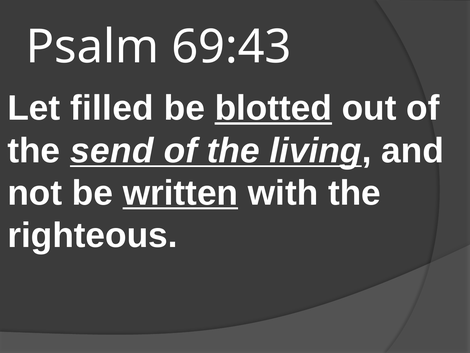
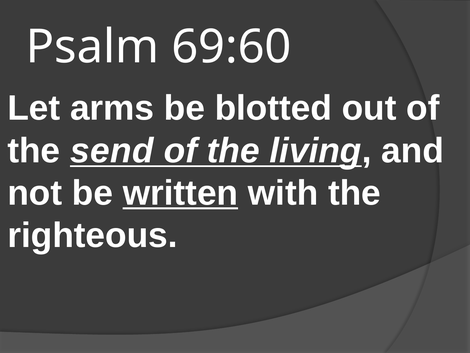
69:43: 69:43 -> 69:60 (231, 47)
filled: filled -> arms (112, 108)
blotted underline: present -> none (273, 108)
